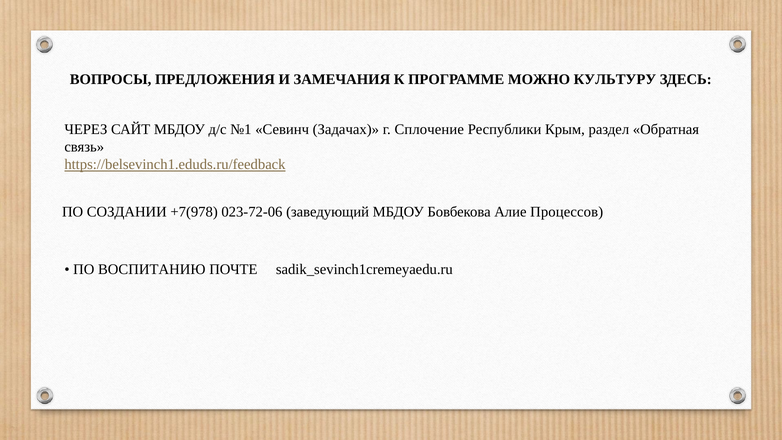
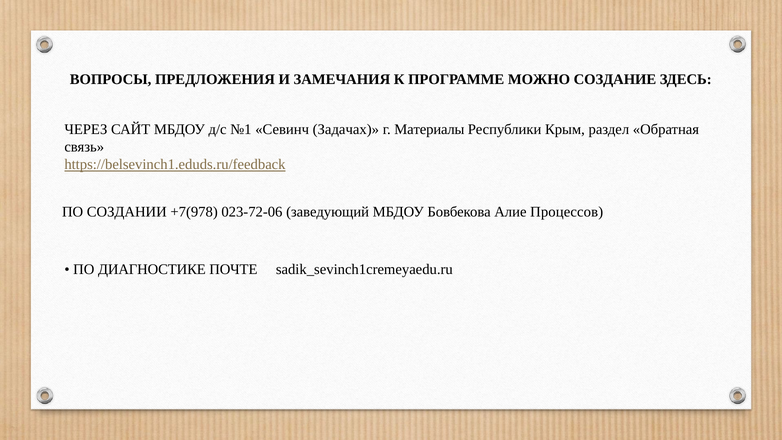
КУЛЬТУРУ: КУЛЬТУРУ -> СОЗДАНИЕ (615, 80)
Сплочение: Сплочение -> Материалы (429, 129)
ВОСПИТАНИЮ: ВОСПИТАНИЮ -> ДИАГНОСТИКЕ (152, 269)
